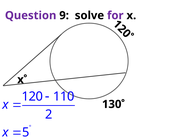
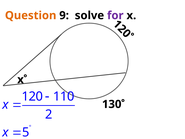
Question colour: purple -> orange (31, 15)
